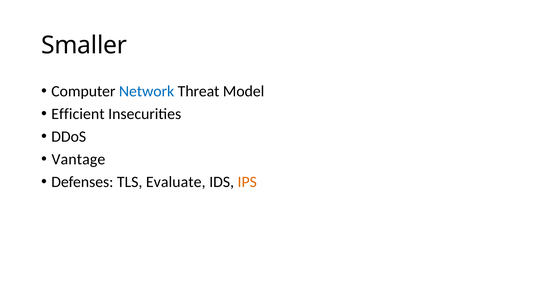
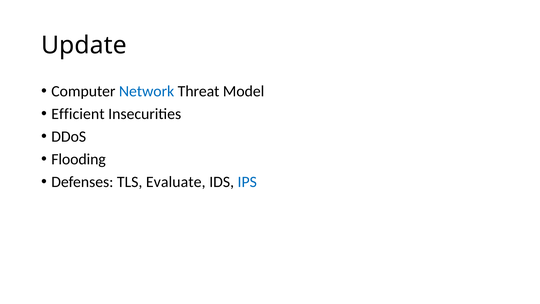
Smaller: Smaller -> Update (84, 45)
Vantage: Vantage -> Flooding (79, 159)
IPS colour: orange -> blue (247, 182)
